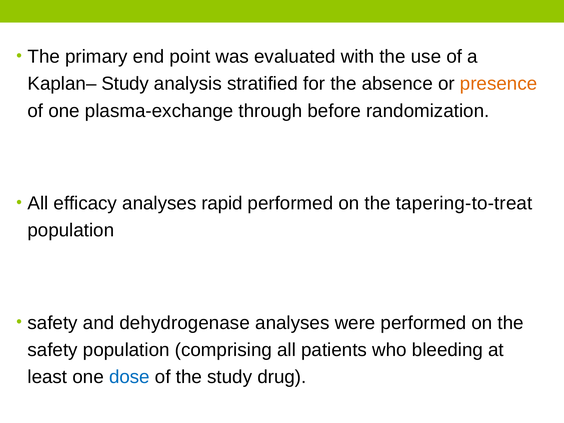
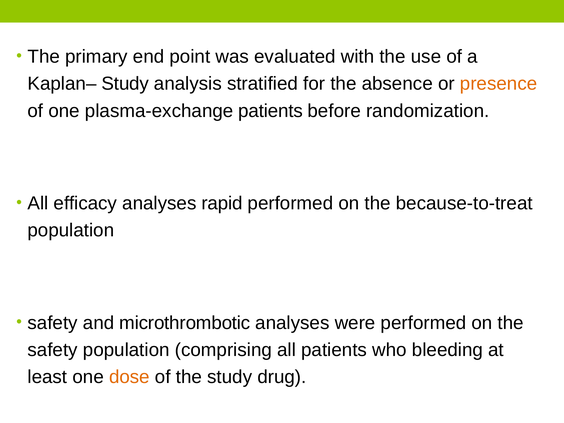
plasma-exchange through: through -> patients (271, 111)
tapering-to-treat: tapering-to-treat -> because-to-treat (464, 203)
dehydrogenase: dehydrogenase -> microthrombotic (185, 323)
dose colour: blue -> orange (129, 377)
